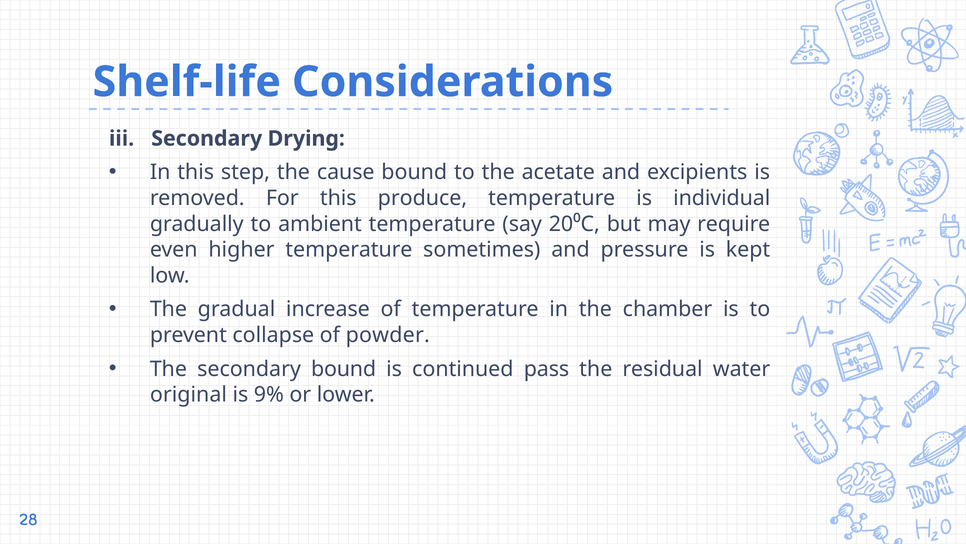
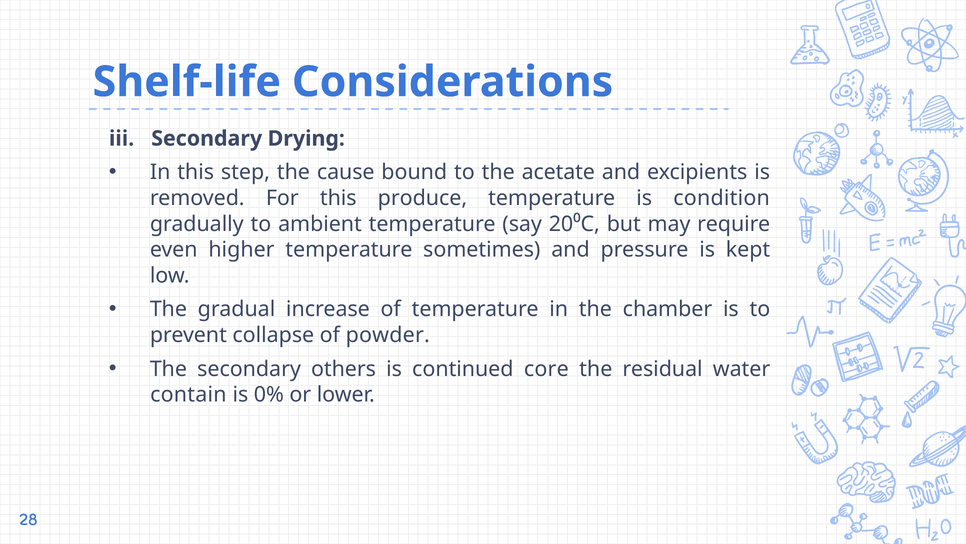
individual: individual -> condition (722, 198)
secondary bound: bound -> others (344, 369)
pass: pass -> core (546, 369)
original: original -> contain (188, 394)
9%: 9% -> 0% (269, 394)
